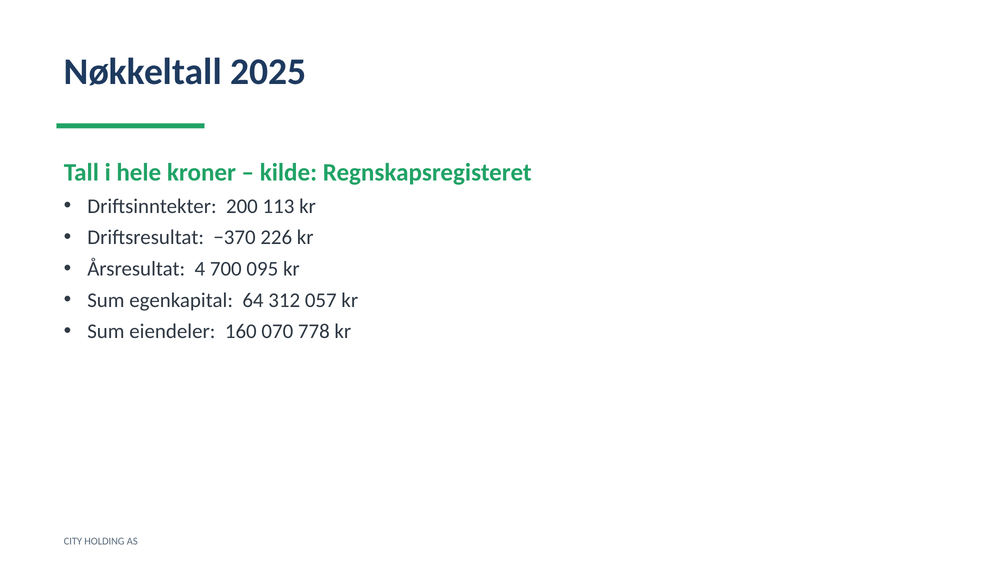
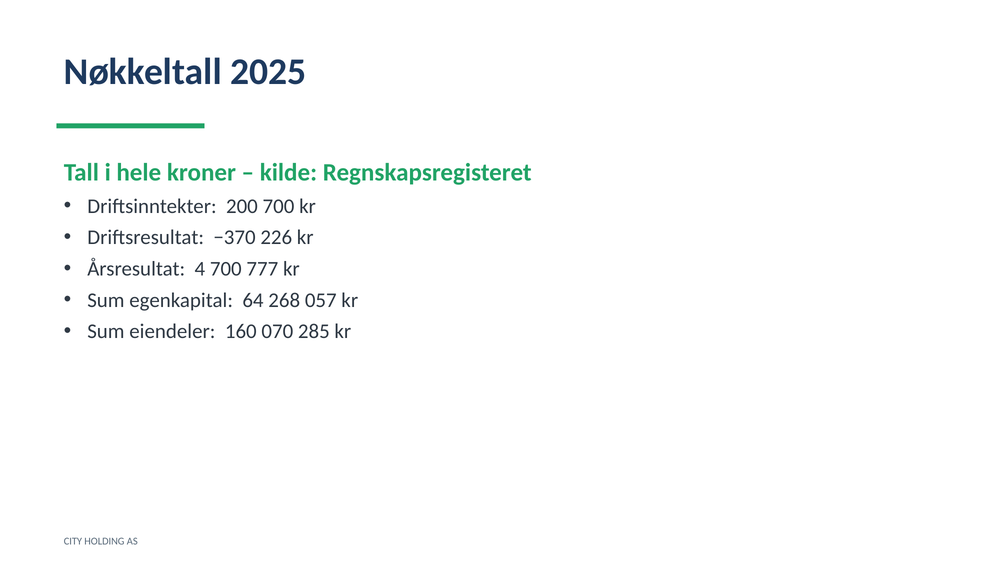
200 113: 113 -> 700 (278, 206)
095: 095 -> 777 (262, 269)
312: 312 -> 268 (284, 300)
778: 778 -> 285 (314, 332)
